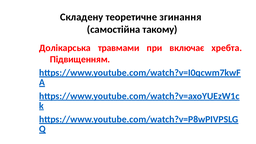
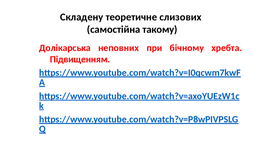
згинання: згинання -> слизових (181, 17)
травмами: травмами -> неповних (119, 48)
включає: включає -> бічному (187, 48)
